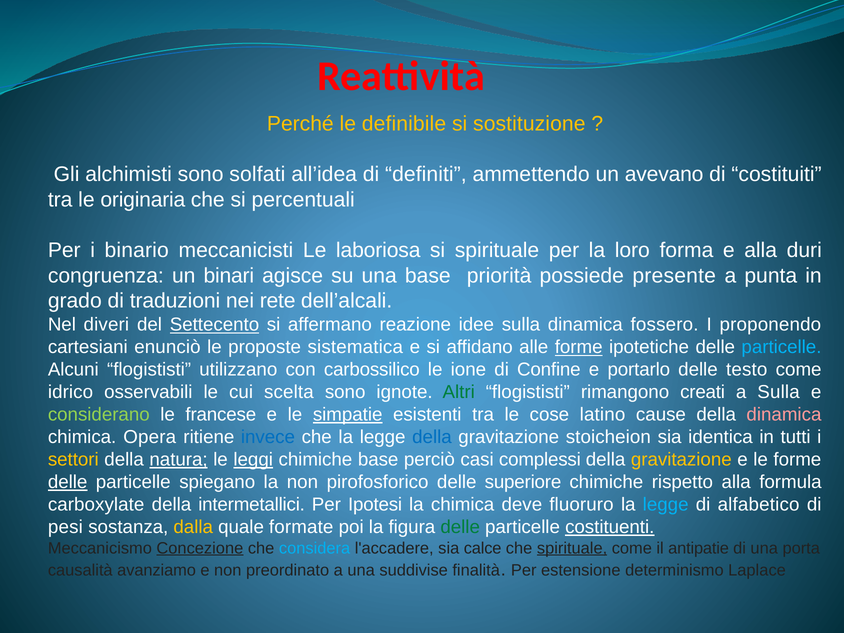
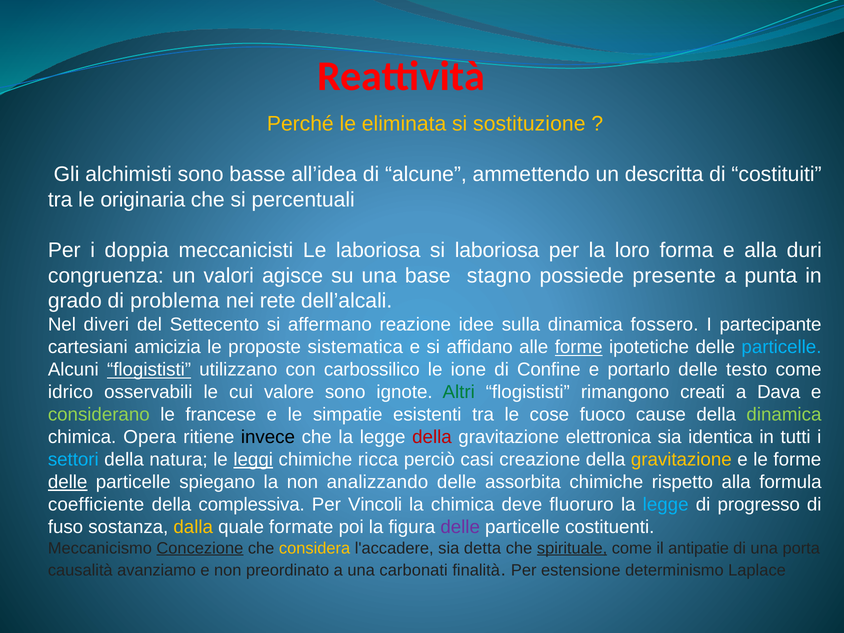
definibile: definibile -> eliminata (404, 124)
solfati: solfati -> basse (257, 174)
definiti: definiti -> alcune (426, 174)
avevano: avevano -> descritta (664, 174)
binario: binario -> doppia (137, 250)
si spirituale: spirituale -> laboriosa (497, 250)
binari: binari -> valori (229, 276)
priorità: priorità -> stagno (499, 276)
traduzioni: traduzioni -> problema (175, 301)
Settecento underline: present -> none (214, 325)
proponendo: proponendo -> partecipante (770, 325)
enunciò: enunciò -> amicizia (168, 347)
flogististi underline: none -> present (149, 370)
scelta: scelta -> valore (289, 392)
a Sulla: Sulla -> Dava (779, 392)
simpatie underline: present -> none (348, 415)
latino: latino -> fuoco (603, 415)
dinamica colour: pink -> light green (784, 415)
invece colour: blue -> black (268, 437)
della colour: blue -> red (432, 437)
stoicheion: stoicheion -> elettronica (608, 437)
settori colour: yellow -> light blue (73, 460)
natura underline: present -> none (179, 460)
chimiche base: base -> ricca (378, 460)
complessi: complessi -> creazione (540, 460)
pirofosforico: pirofosforico -> analizzando (377, 482)
superiore: superiore -> assorbita (523, 482)
carboxylate: carboxylate -> coefficiente (96, 505)
intermetallici: intermetallici -> complessiva (252, 505)
Ipotesi: Ipotesi -> Vincoli (375, 505)
alfabetico: alfabetico -> progresso (759, 505)
pesi: pesi -> fuso (66, 527)
delle colour: green -> purple (460, 527)
costituenti underline: present -> none (610, 527)
considera colour: light blue -> yellow (315, 548)
calce: calce -> detta (482, 548)
suddivise: suddivise -> carbonati (414, 570)
